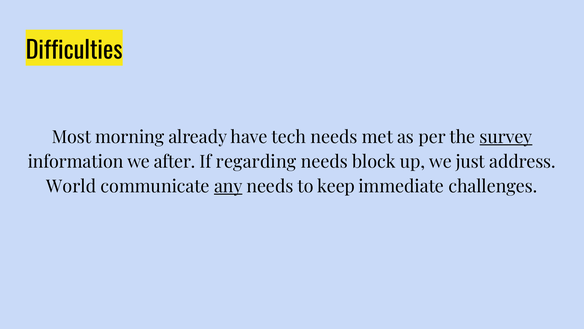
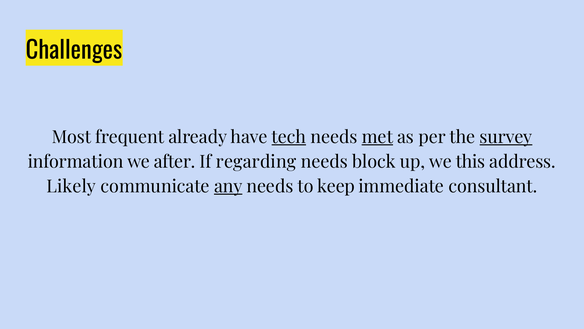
Difficulties: Difficulties -> Challenges (74, 51)
morning: morning -> frequent (130, 137)
tech underline: none -> present (289, 137)
met underline: none -> present (377, 137)
just: just -> this (470, 162)
World: World -> Likely (71, 186)
challenges: challenges -> consultant (493, 186)
